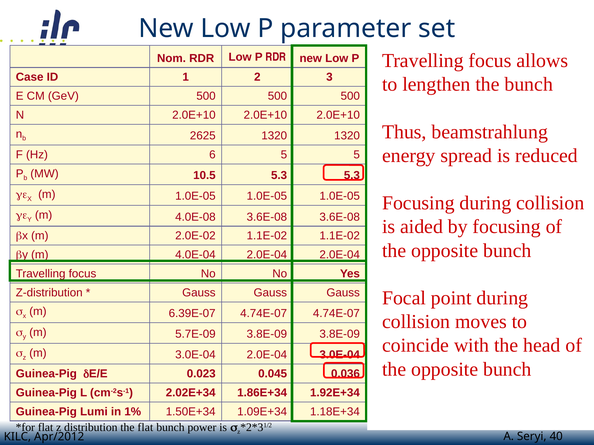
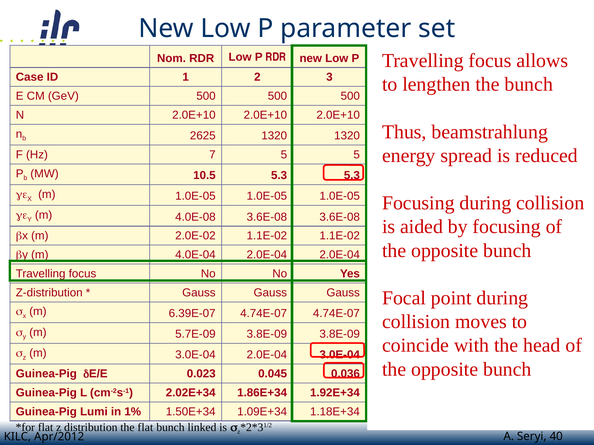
6: 6 -> 7 (212, 155)
power: power -> linked (202, 428)
